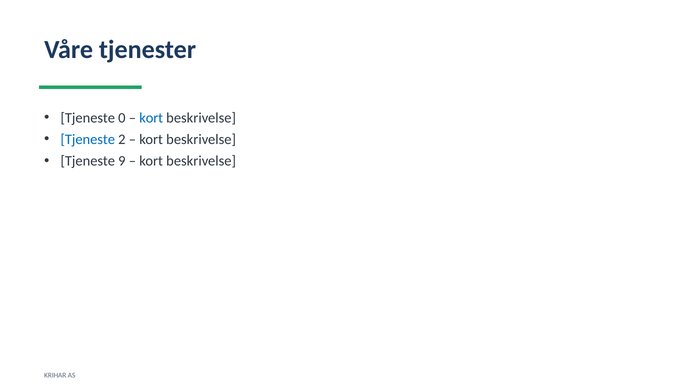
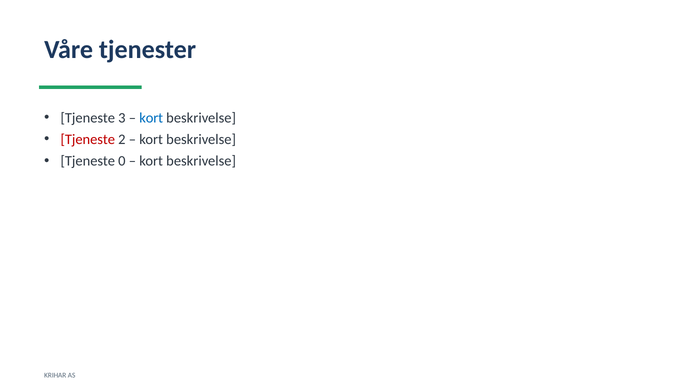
0: 0 -> 3 (122, 118)
Tjeneste colour: blue -> red (88, 139)
9: 9 -> 0 (122, 161)
